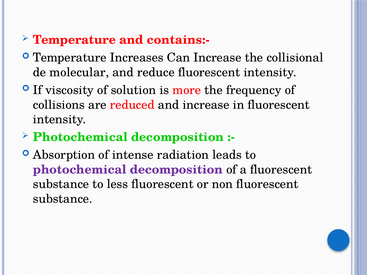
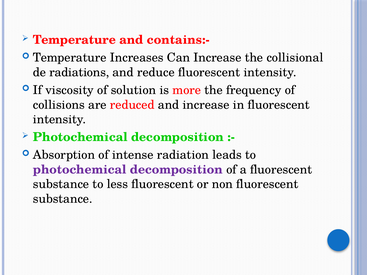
molecular: molecular -> radiations (79, 72)
